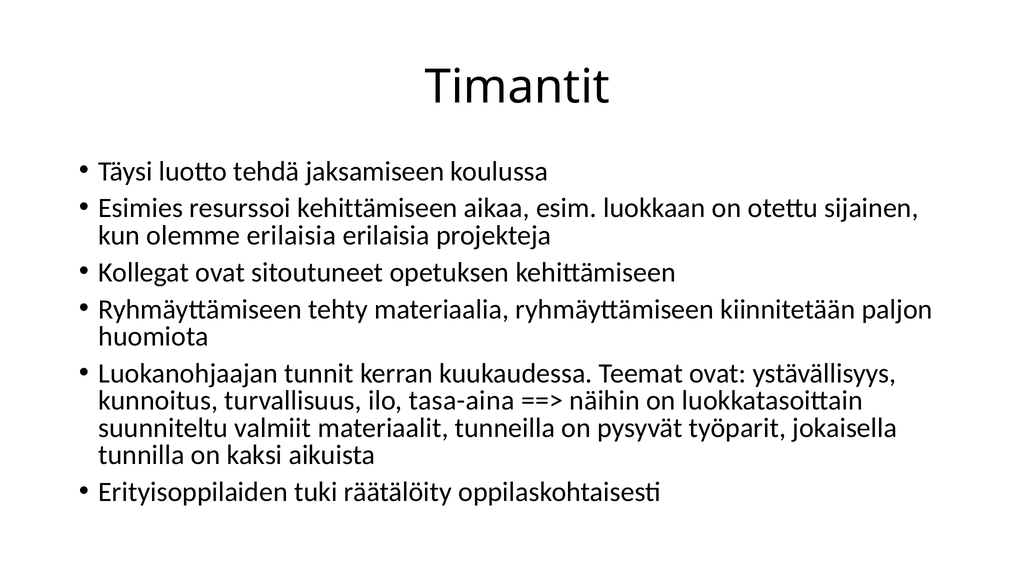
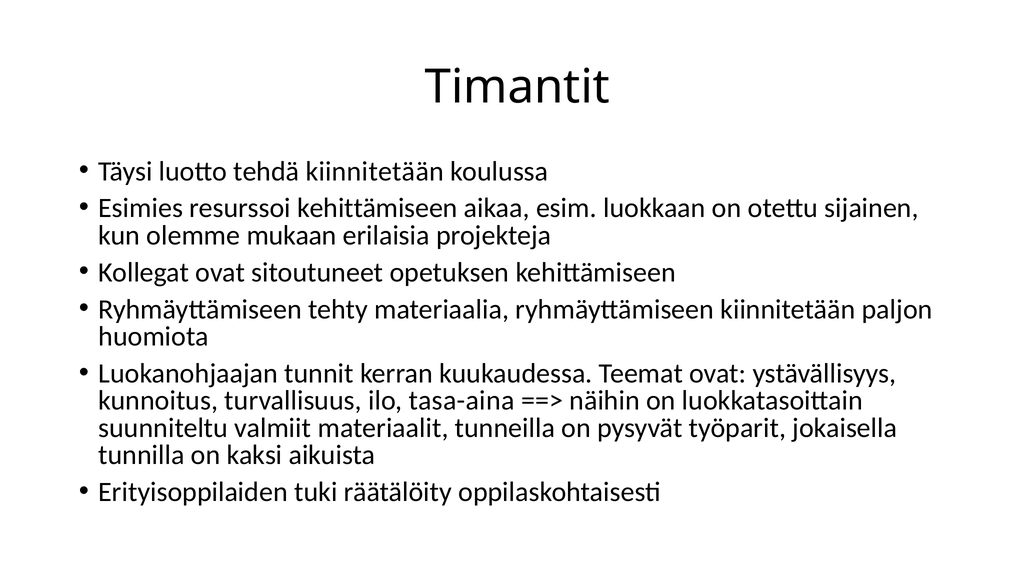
tehdä jaksamiseen: jaksamiseen -> kiinnitetään (375, 171)
olemme erilaisia: erilaisia -> mukaan (292, 236)
